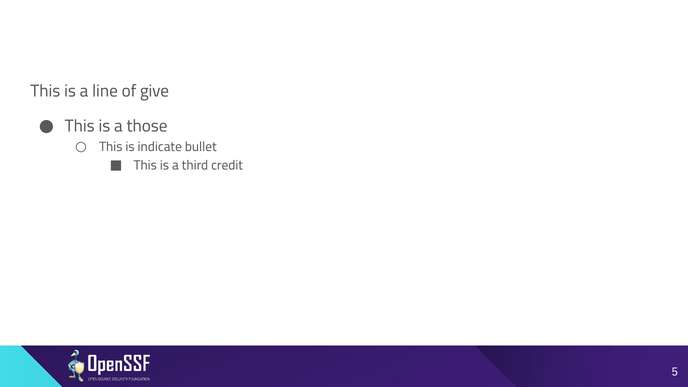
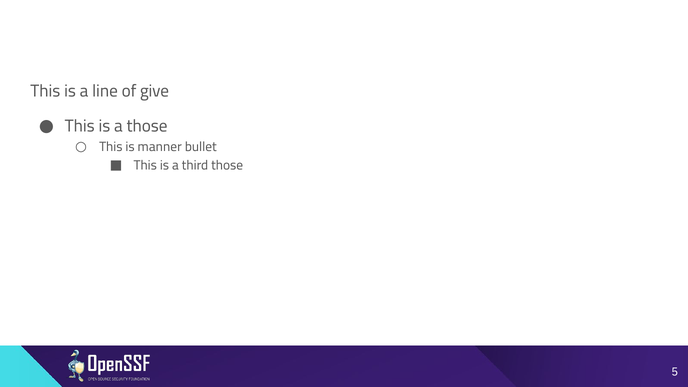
indicate: indicate -> manner (160, 147)
third credit: credit -> those (227, 165)
